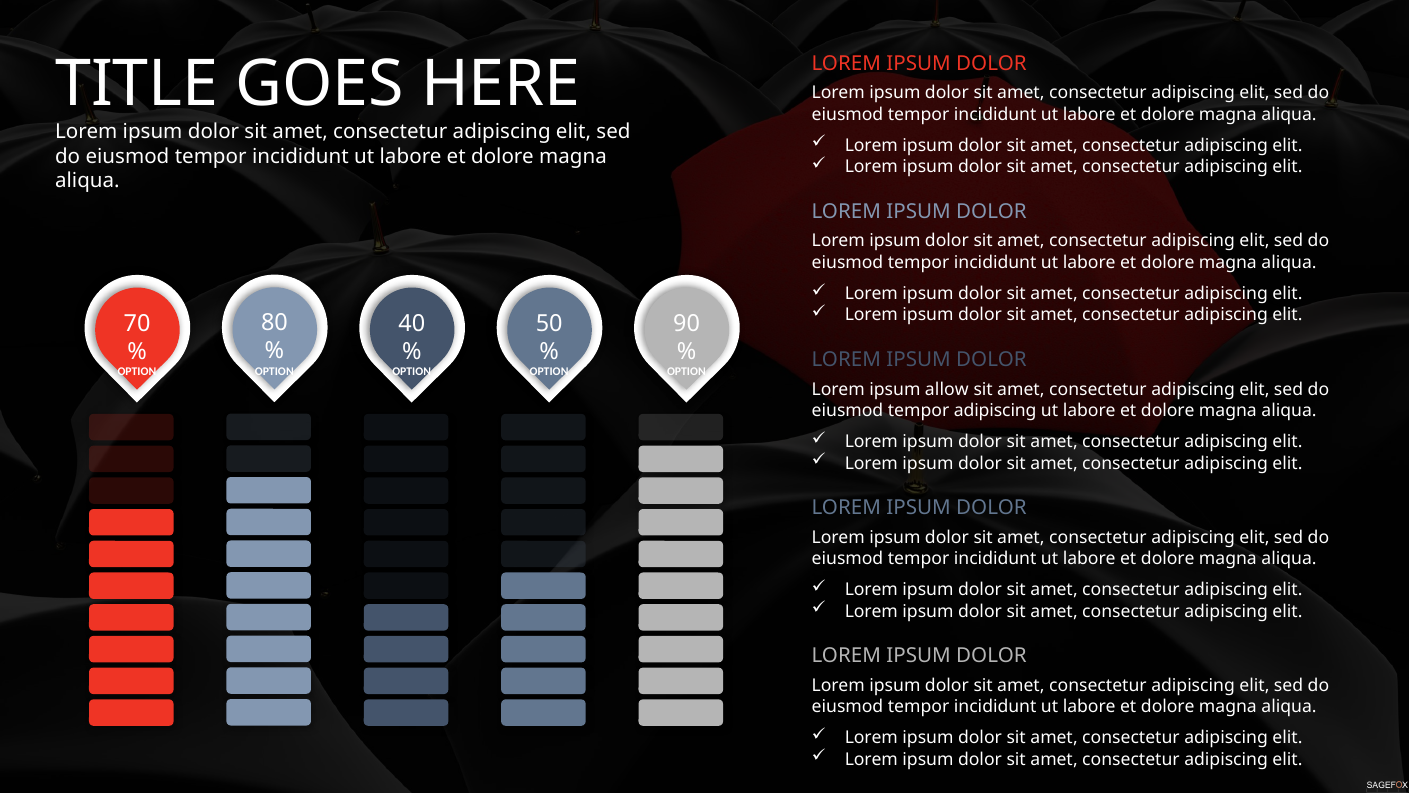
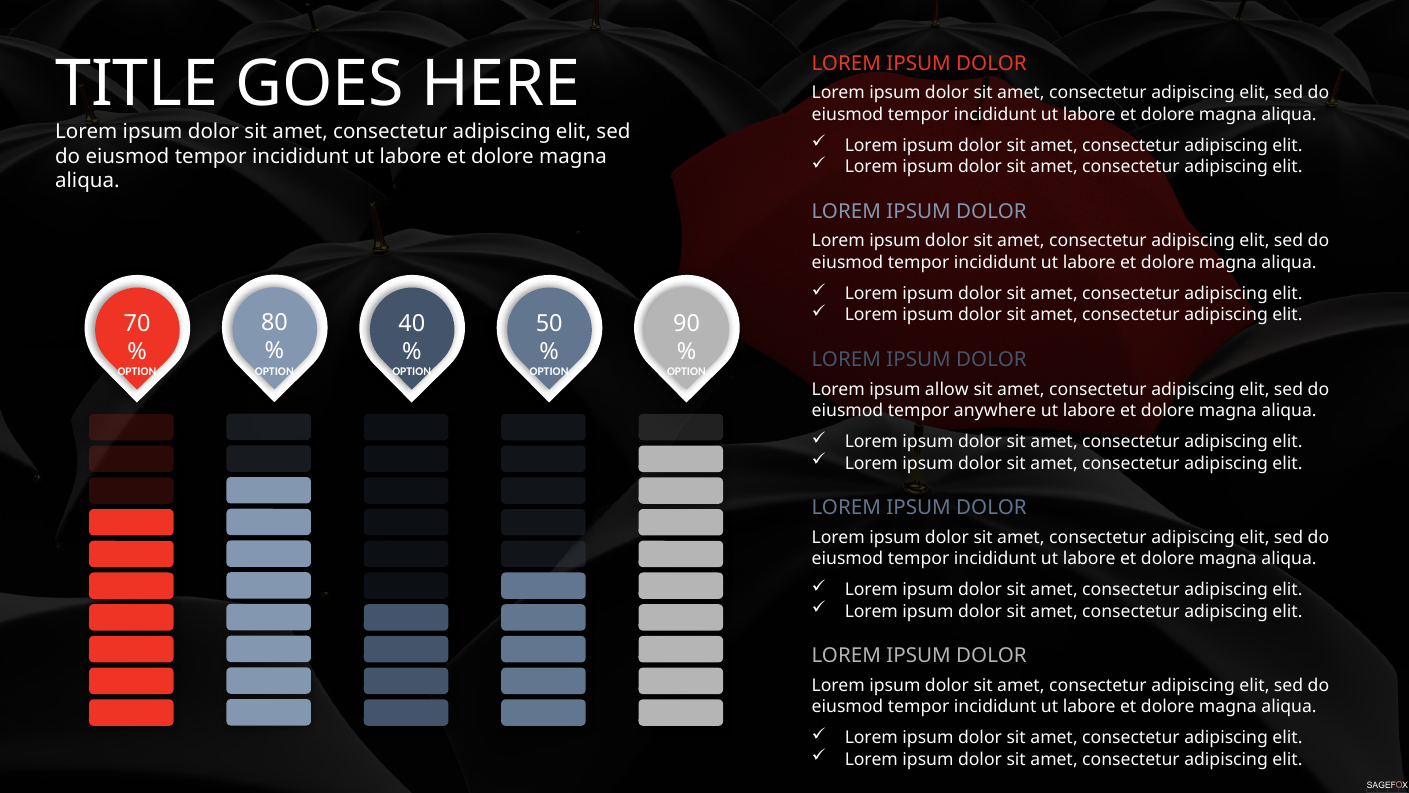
tempor adipiscing: adipiscing -> anywhere (995, 410)
